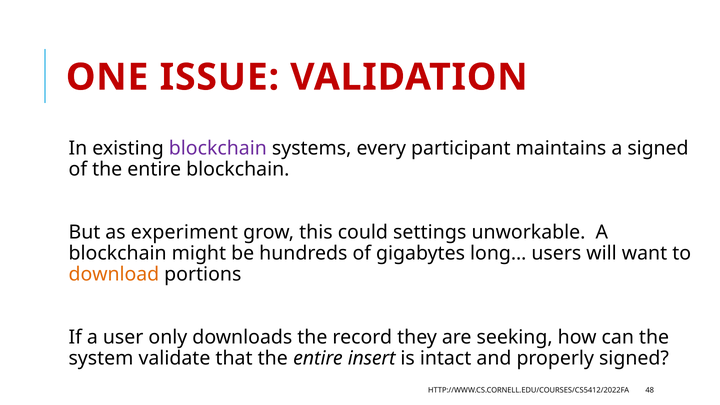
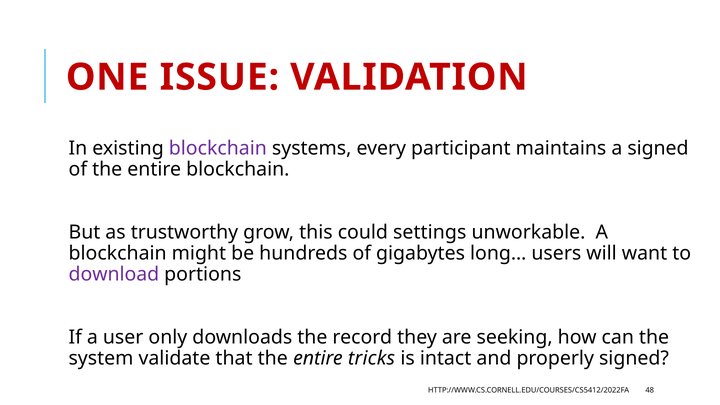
experiment: experiment -> trustworthy (184, 232)
download colour: orange -> purple (114, 274)
insert: insert -> tricks (371, 358)
